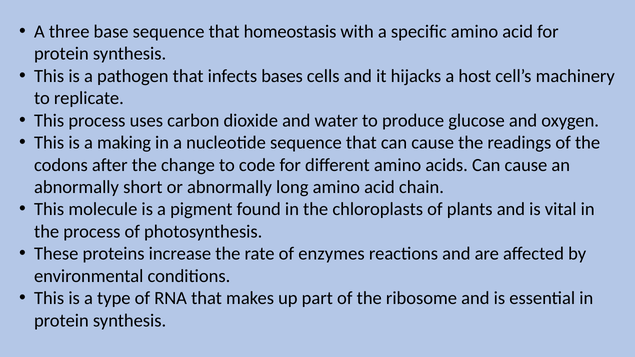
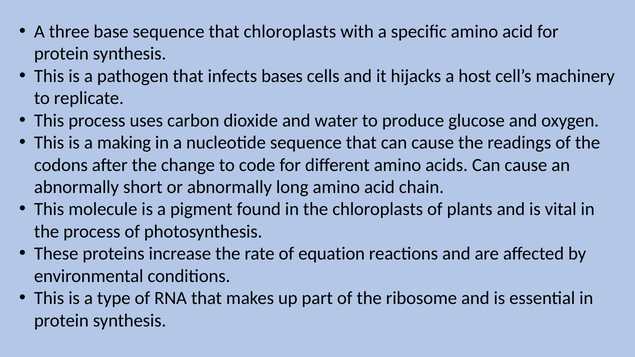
that homeostasis: homeostasis -> chloroplasts (290, 32)
enzymes: enzymes -> equation (332, 254)
